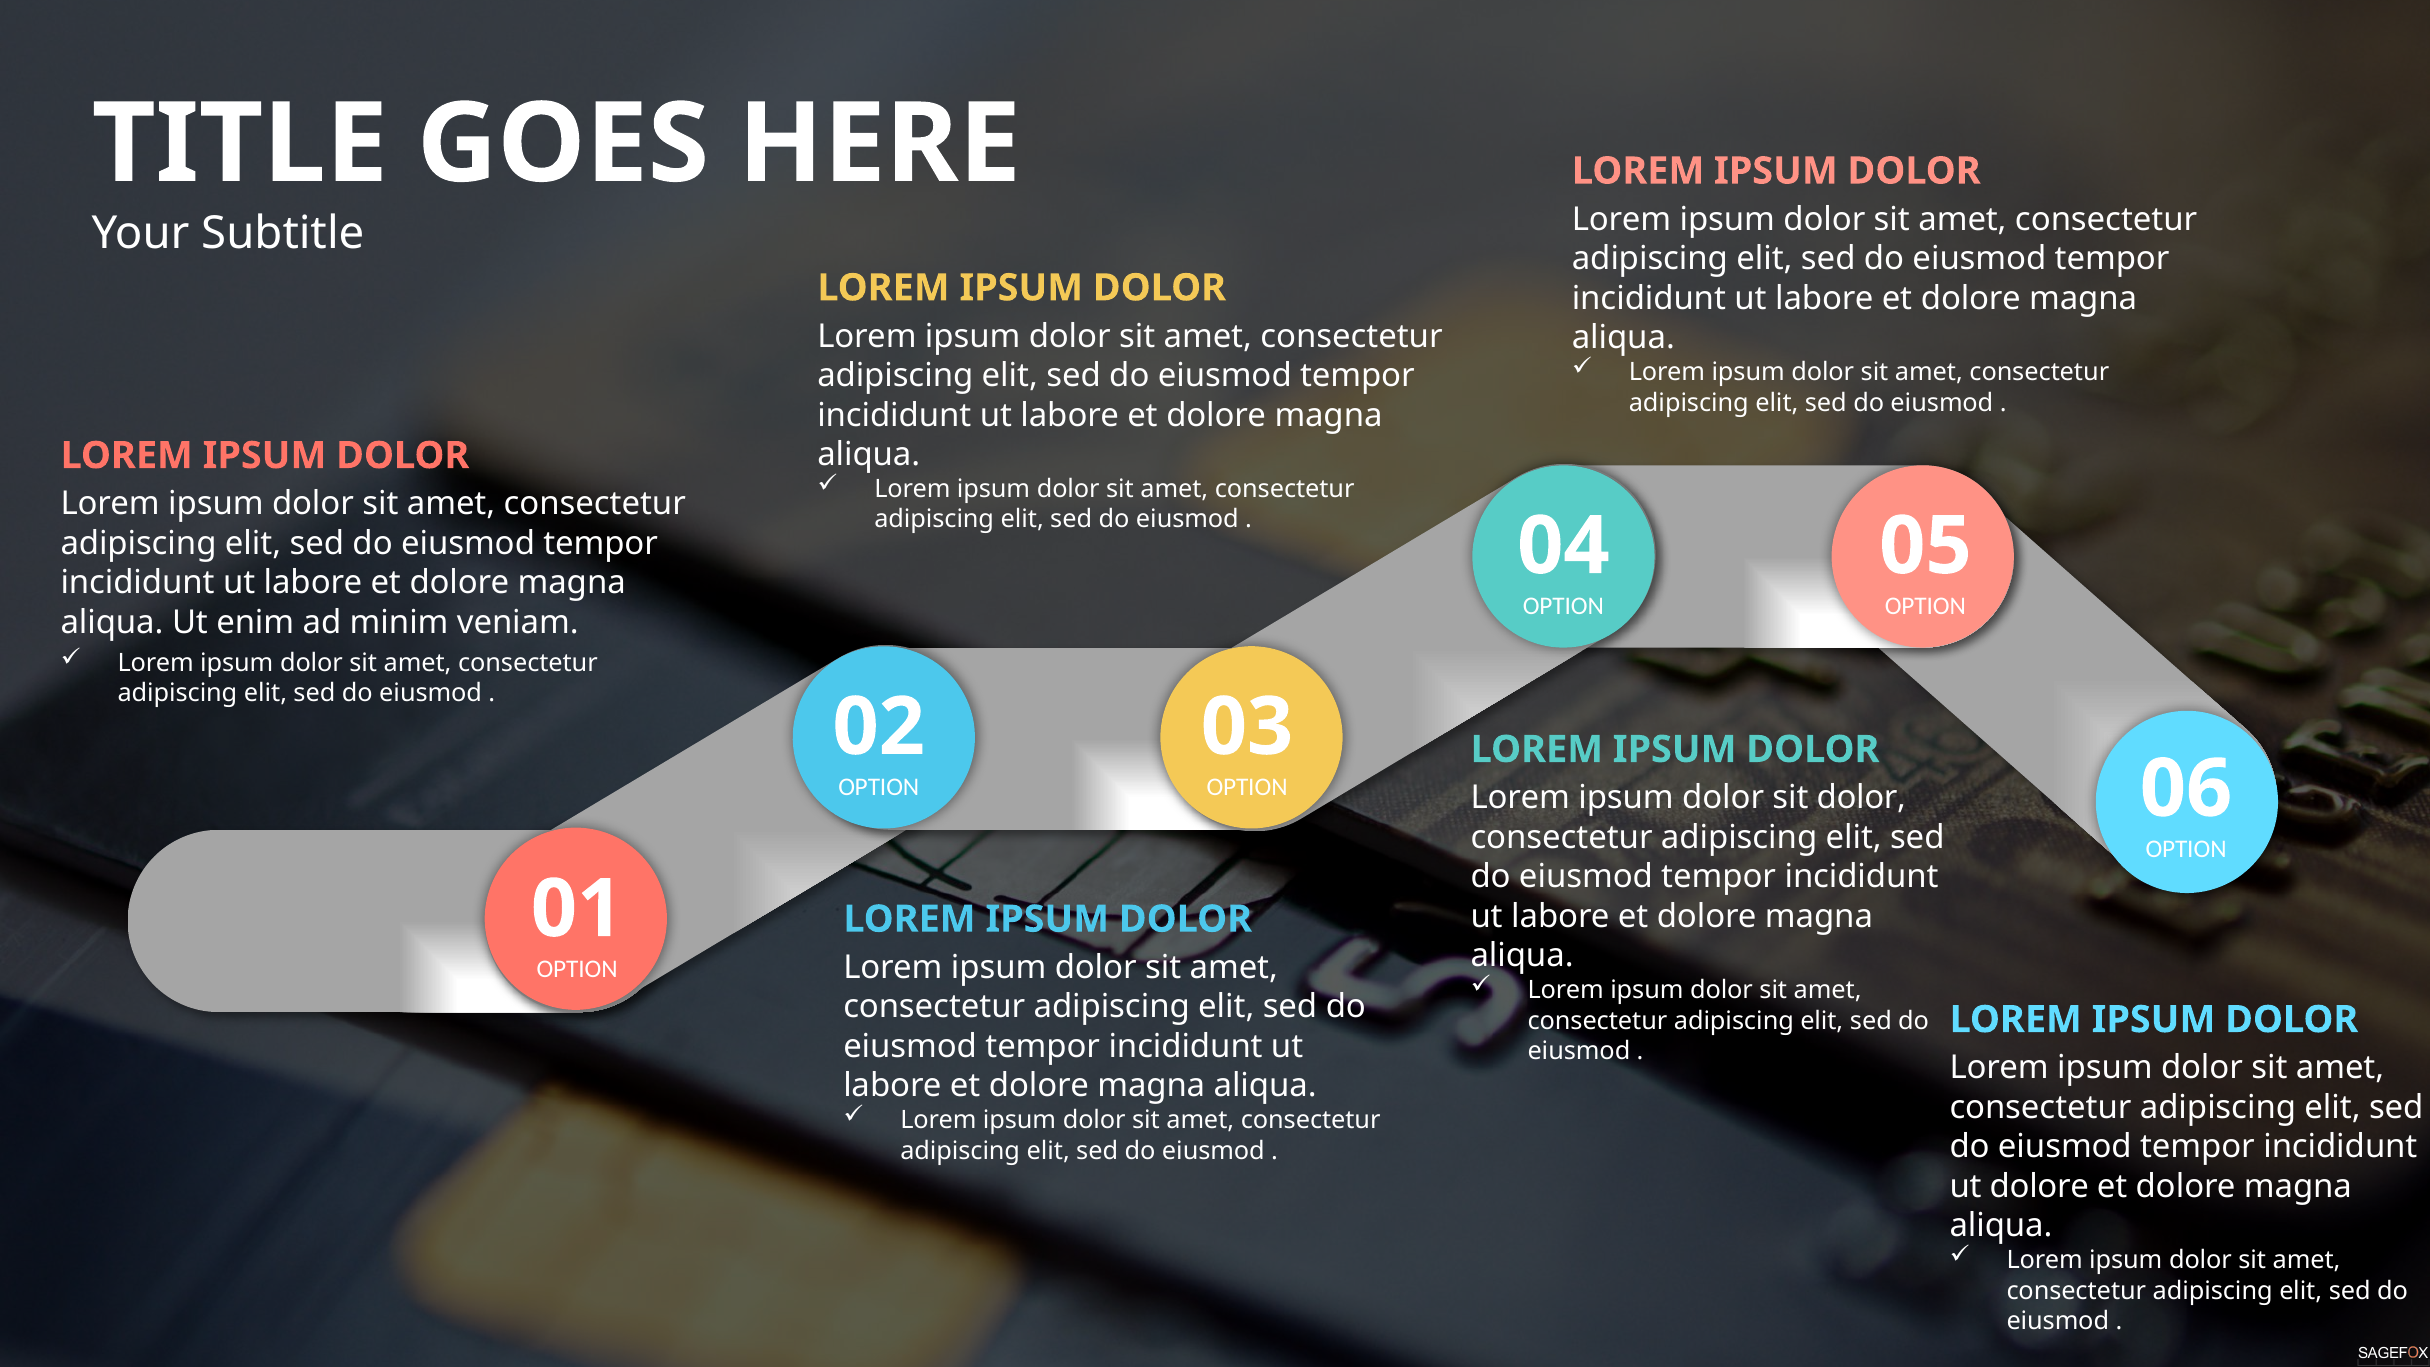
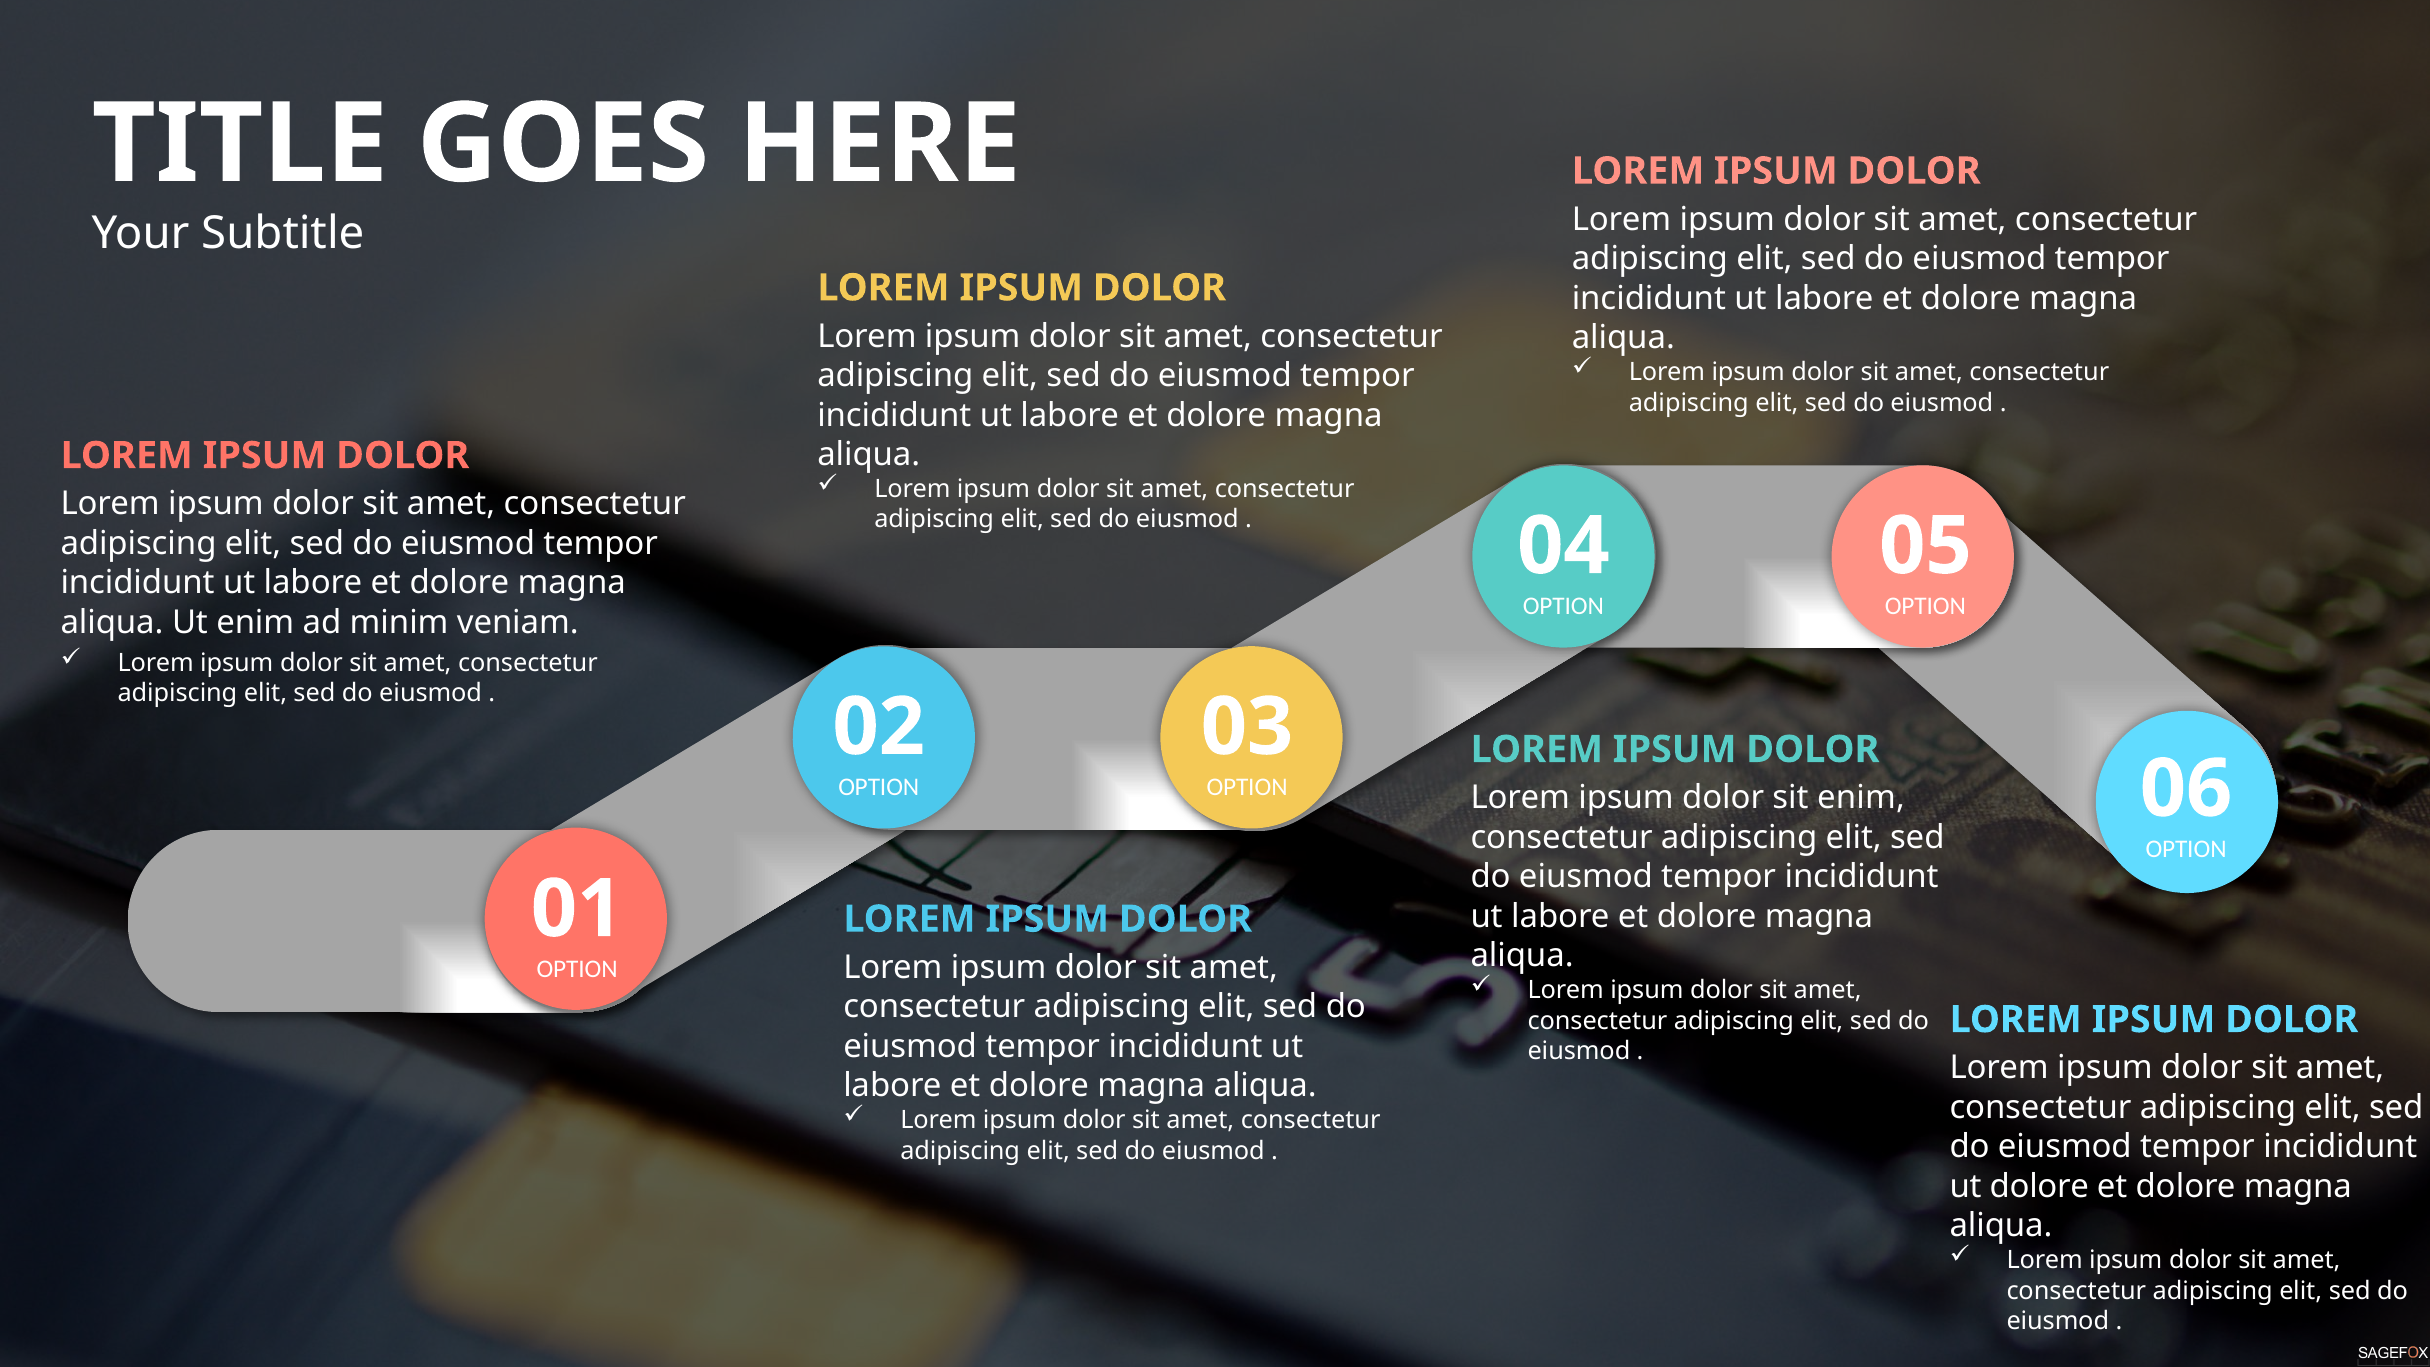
sit dolor: dolor -> enim (1861, 798)
